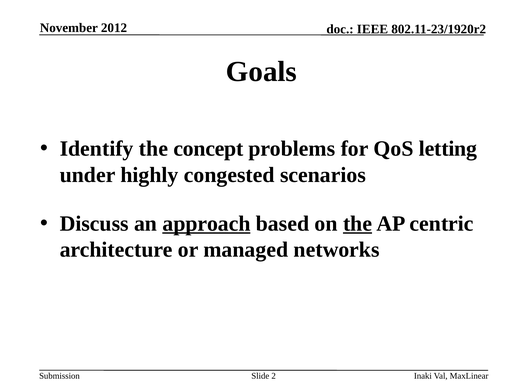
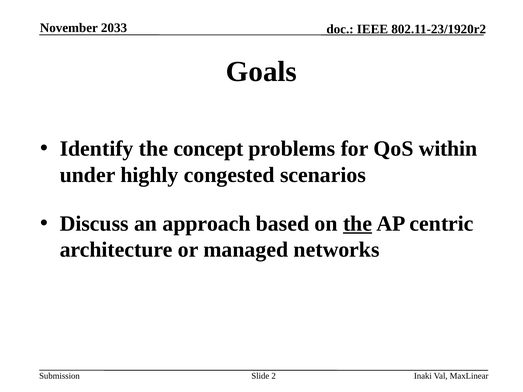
2012: 2012 -> 2033 (114, 28)
letting: letting -> within (448, 149)
approach underline: present -> none (207, 224)
